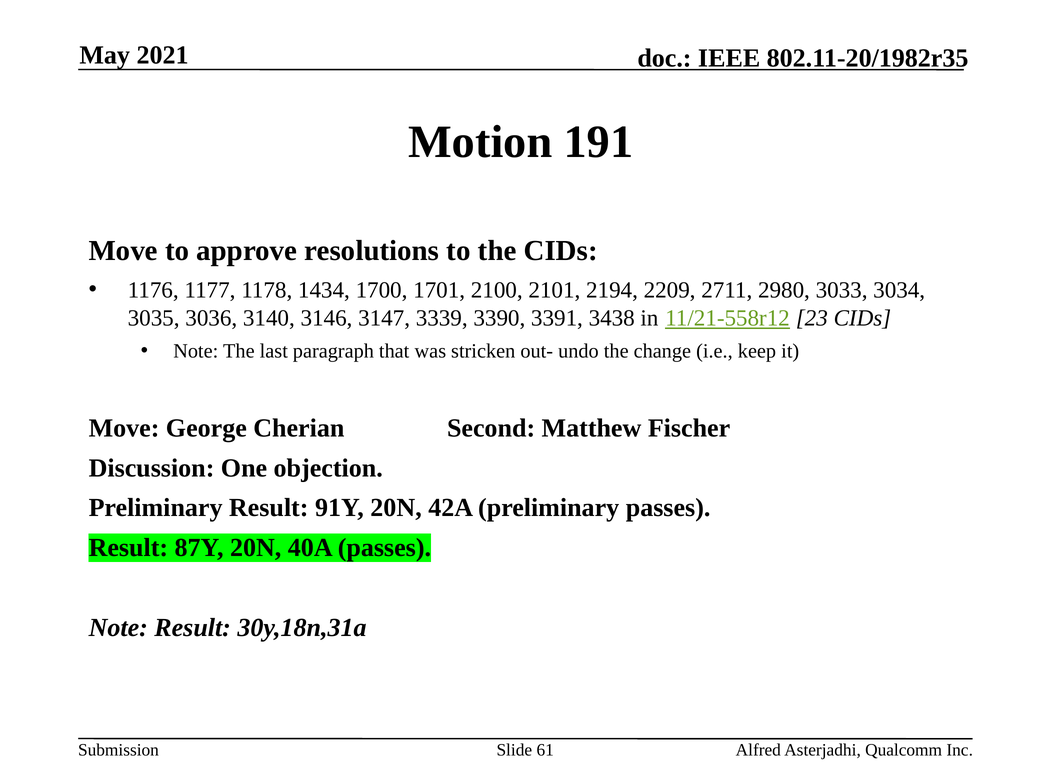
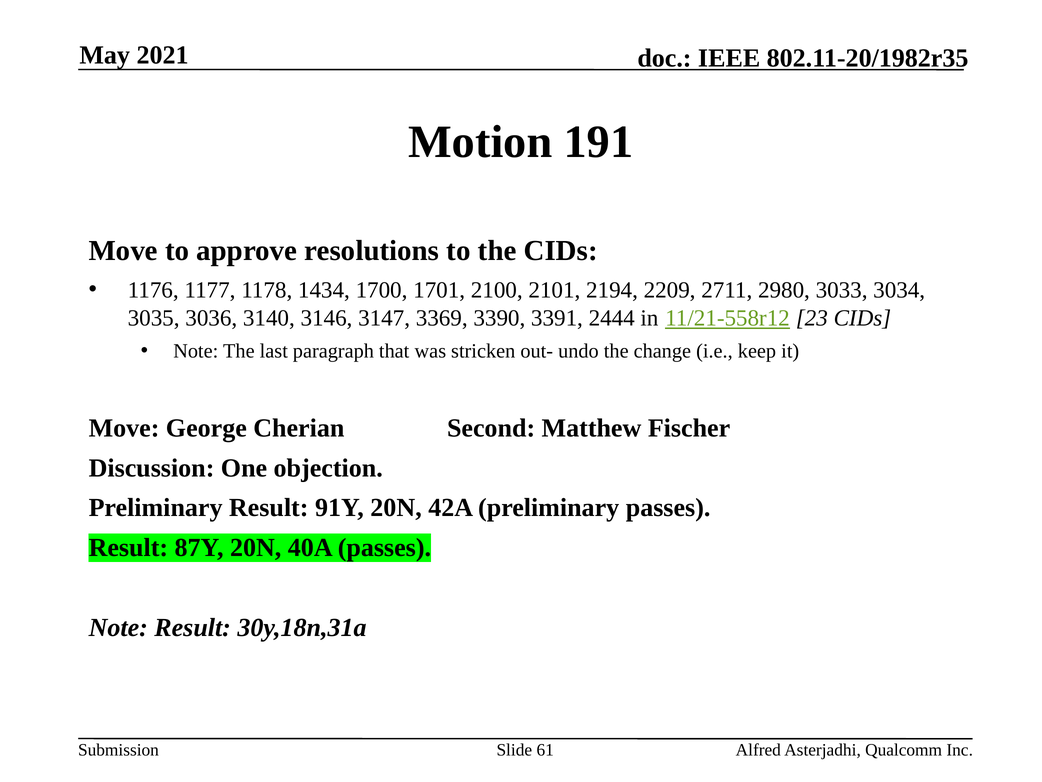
3339: 3339 -> 3369 (442, 318)
3438: 3438 -> 2444 (612, 318)
